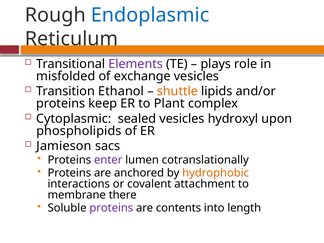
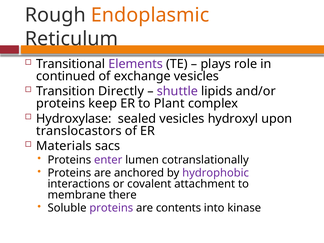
Endoplasmic colour: blue -> orange (150, 15)
misfolded: misfolded -> continued (66, 76)
Ethanol: Ethanol -> Directly (121, 91)
shuttle colour: orange -> purple (177, 91)
Cytoplasmic: Cytoplasmic -> Hydroxylase (74, 119)
phospholipids: phospholipids -> translocastors (79, 131)
Jamieson: Jamieson -> Materials (64, 146)
hydrophobic colour: orange -> purple (216, 173)
length: length -> kinase (244, 208)
